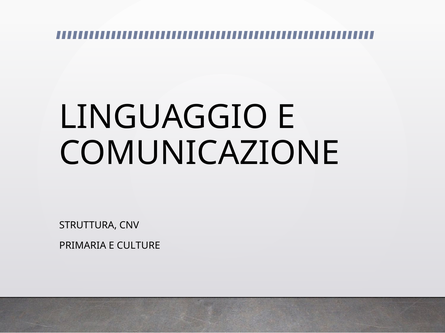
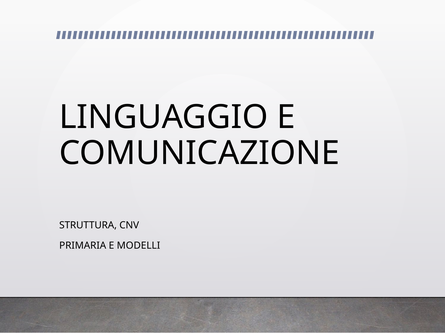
CULTURE: CULTURE -> MODELLI (139, 246)
